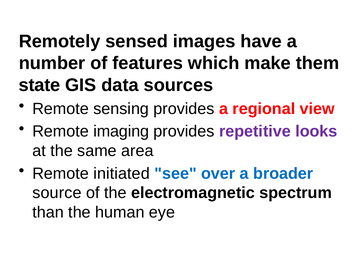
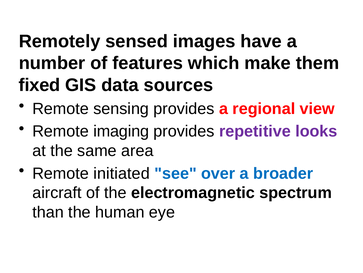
state: state -> fixed (39, 85)
source: source -> aircraft (57, 192)
